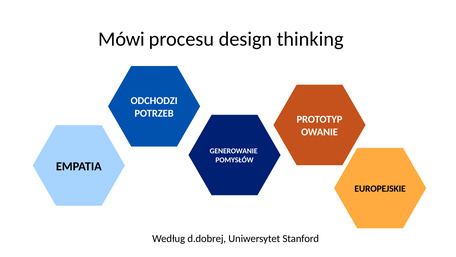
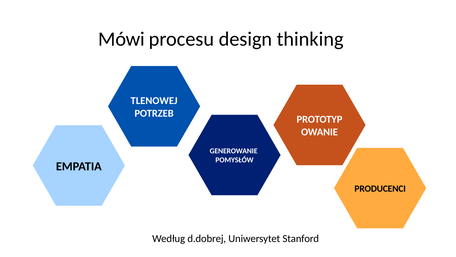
ODCHODZI: ODCHODZI -> TLENOWEJ (154, 101)
EUROPEJSKIE: EUROPEJSKIE -> PRODUCENCI (380, 188)
